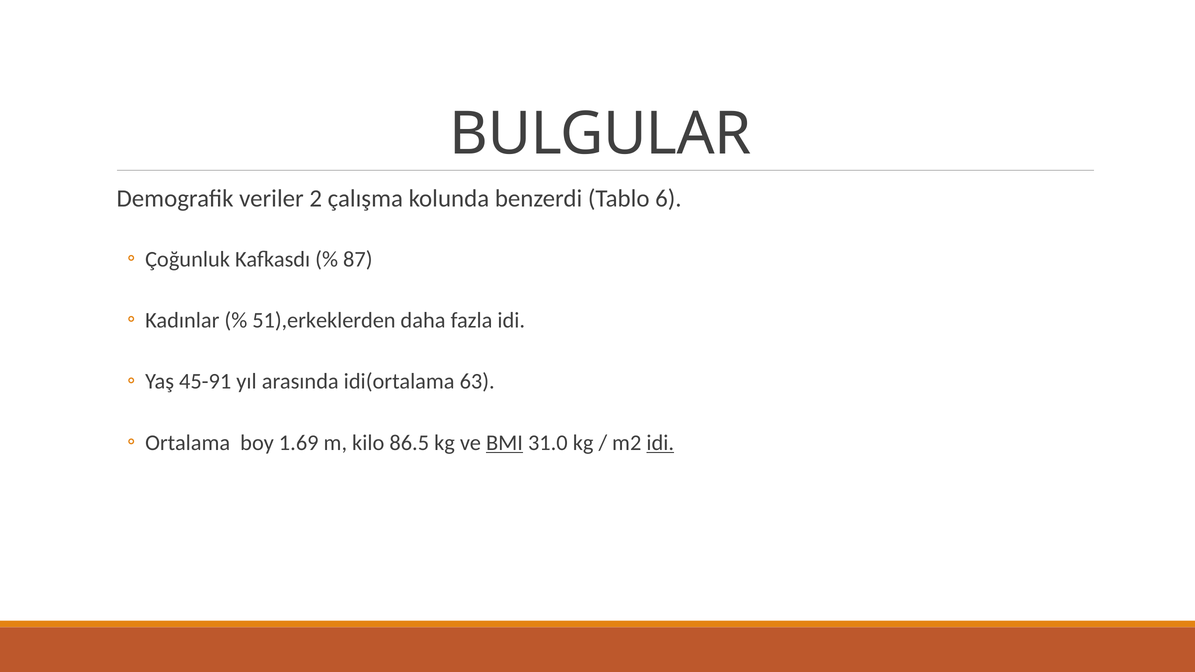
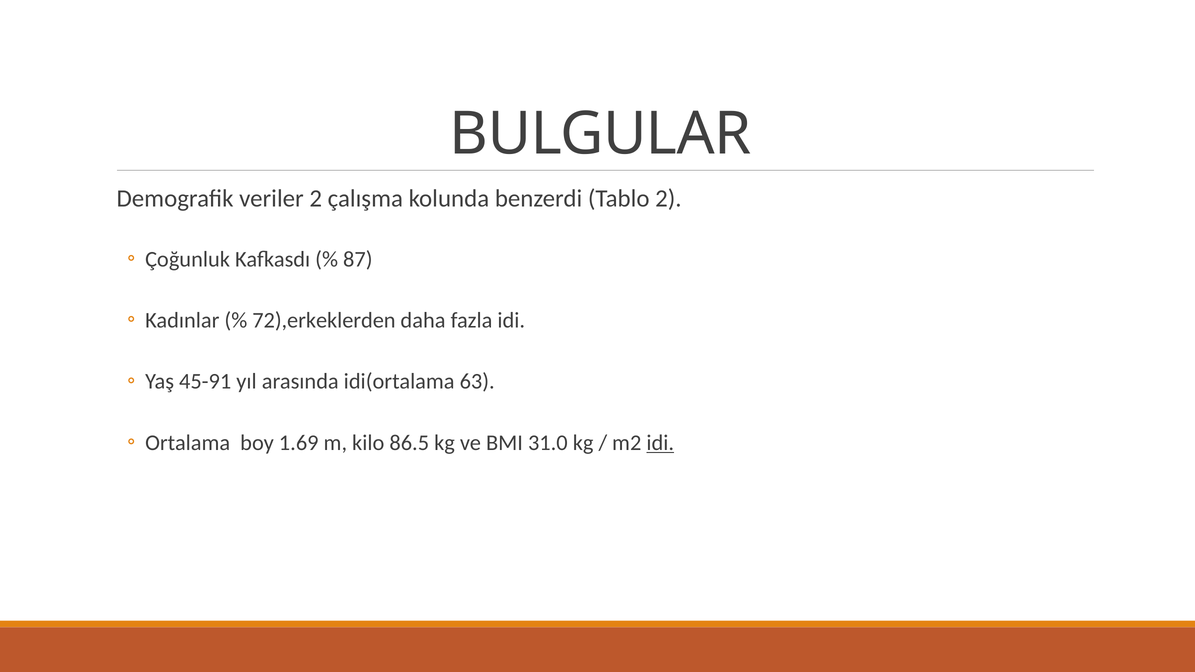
Tablo 6: 6 -> 2 (668, 199)
51),erkeklerden: 51),erkeklerden -> 72),erkeklerden (324, 320)
BMI underline: present -> none (505, 443)
